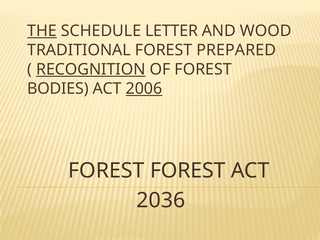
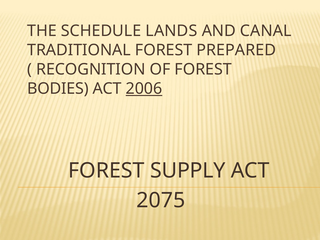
THE underline: present -> none (42, 31)
LETTER: LETTER -> LANDS (171, 31)
WOOD: WOOD -> CANAL (266, 31)
RECOGNITION underline: present -> none (91, 69)
FOREST FOREST: FOREST -> SUPPLY (188, 171)
2036: 2036 -> 2075 (161, 200)
